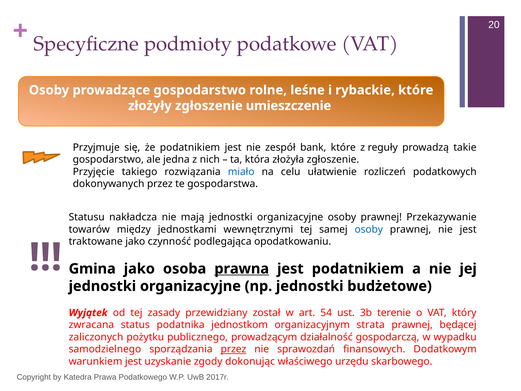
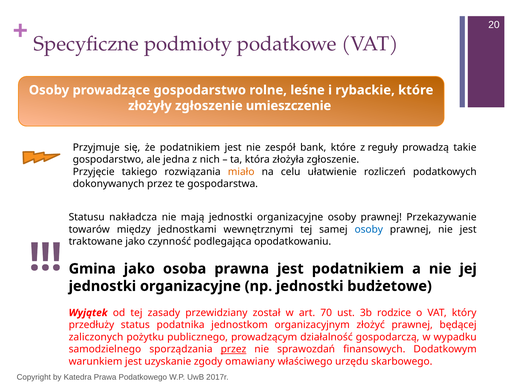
miało colour: blue -> orange (241, 172)
prawna underline: present -> none (242, 269)
54: 54 -> 70 (326, 313)
terenie: terenie -> rodzice (394, 313)
zwracana: zwracana -> przedłuży (91, 325)
strata: strata -> złożyć (371, 325)
dokonując: dokonując -> omawiany (250, 361)
